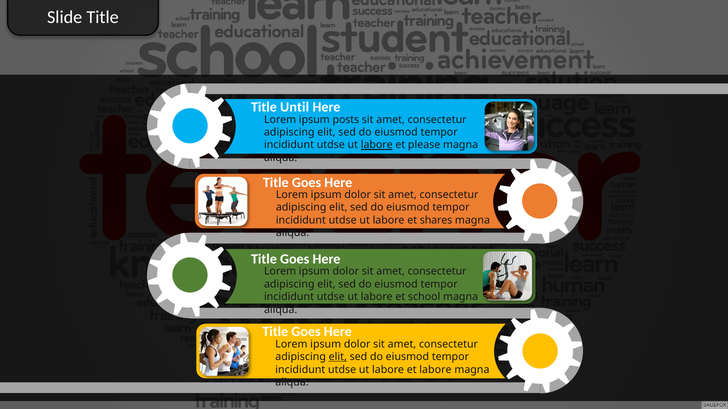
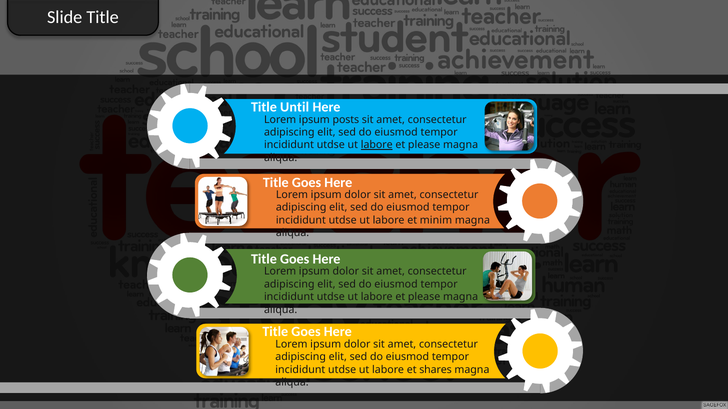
shares: shares -> minim (436, 220)
school: school -> please (424, 297)
elit underline: present -> none (338, 357)
et labore: labore -> shares (436, 370)
